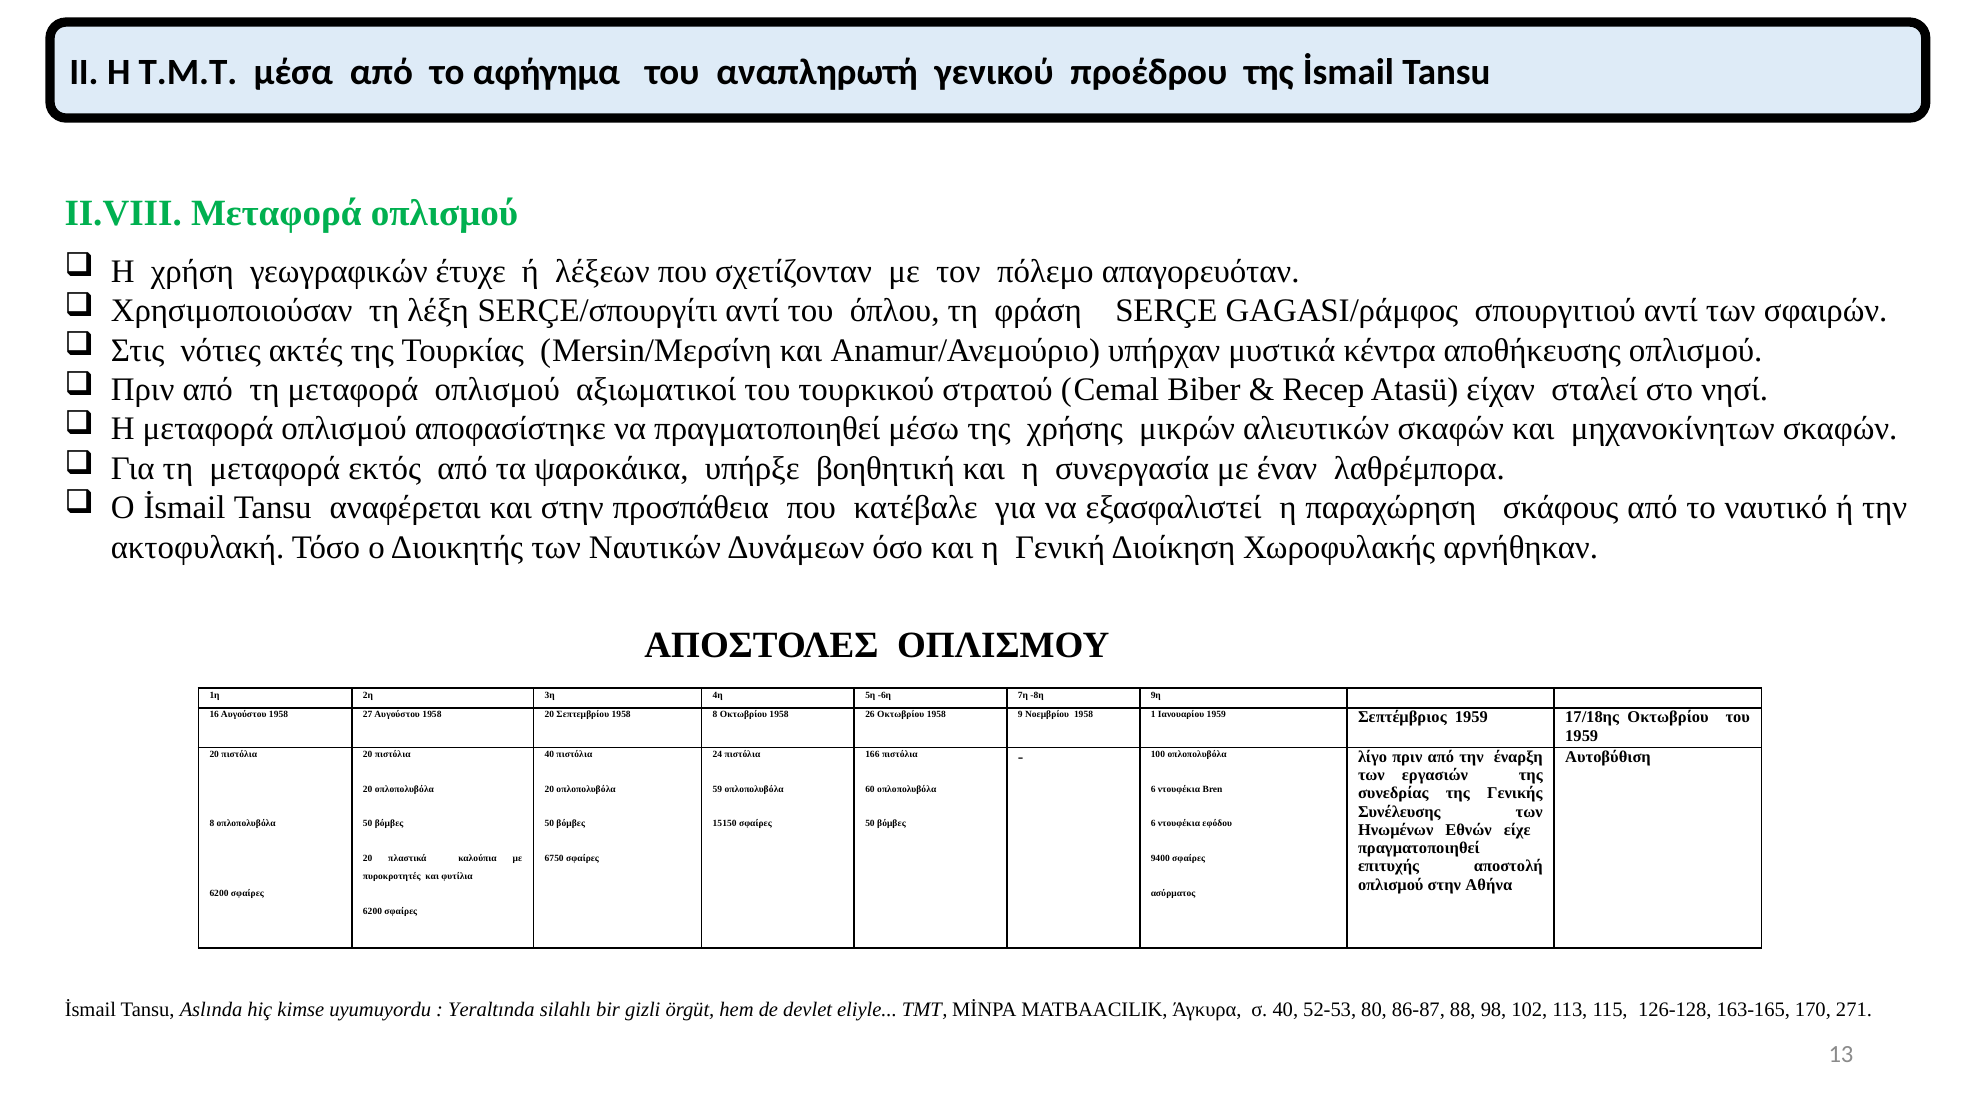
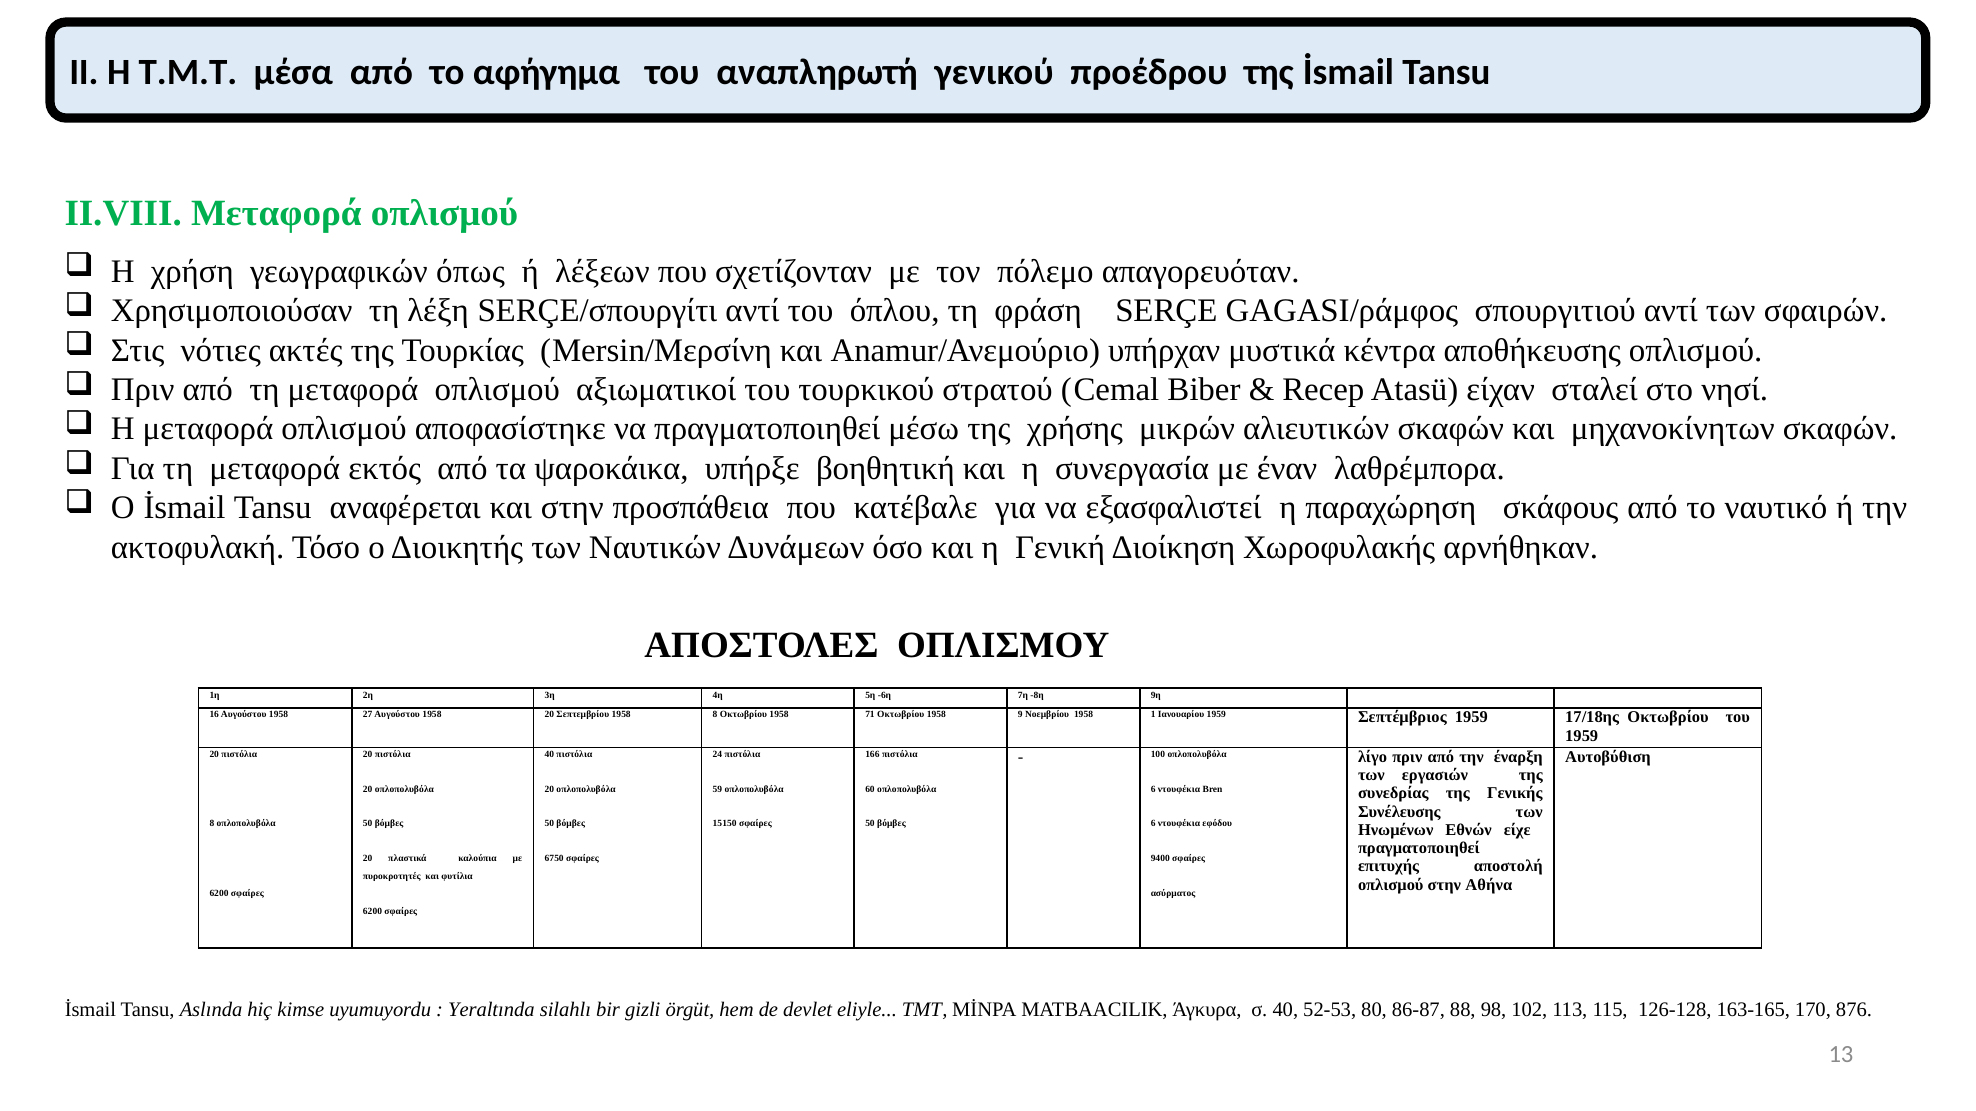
έτυχε: έτυχε -> όπως (471, 271)
26: 26 -> 71 (870, 715)
271: 271 -> 876 (1854, 1010)
